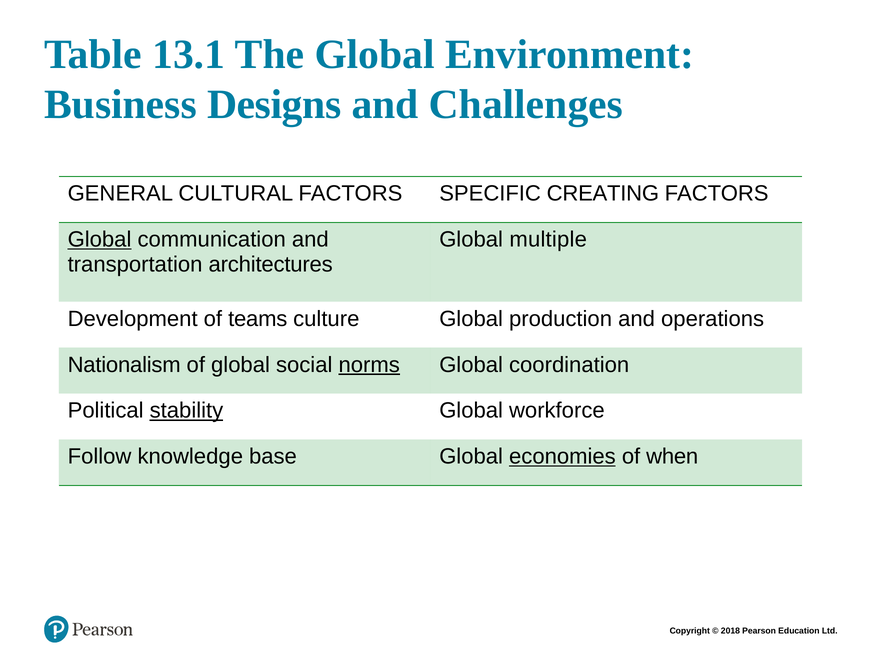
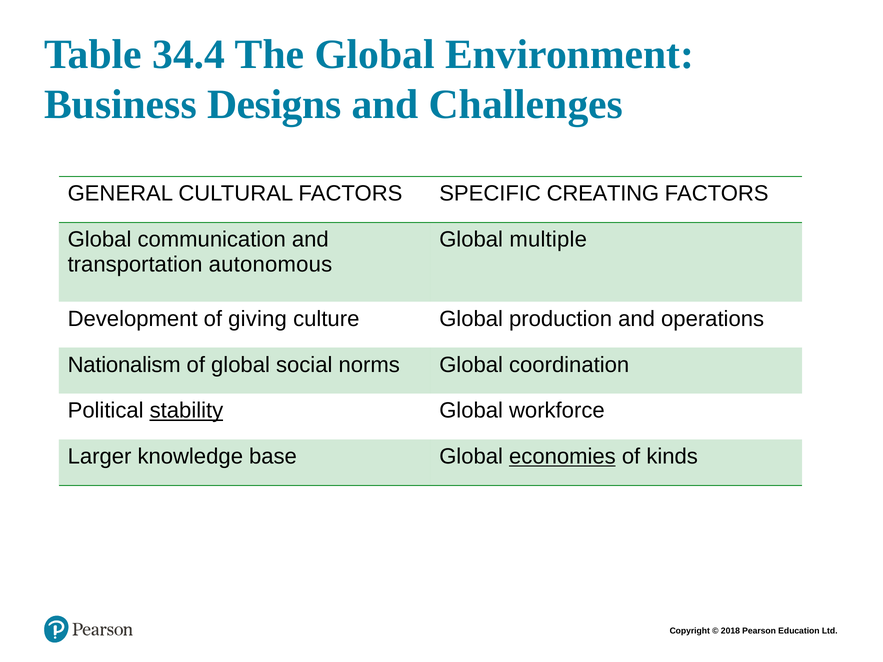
13.1: 13.1 -> 34.4 (189, 55)
Global underline: present -> none (100, 240)
architectures: architectures -> autonomous (270, 264)
teams: teams -> giving (258, 319)
norms underline: present -> none (369, 365)
Follow: Follow -> Larger (100, 457)
when: when -> kinds (672, 457)
